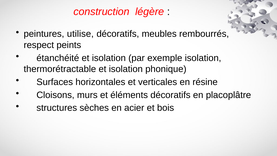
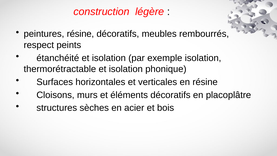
peintures utilise: utilise -> résine (80, 34)
